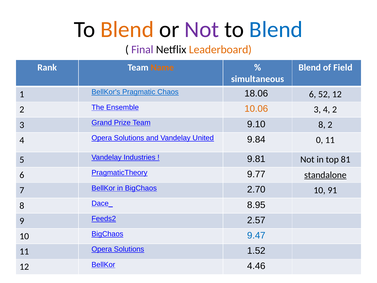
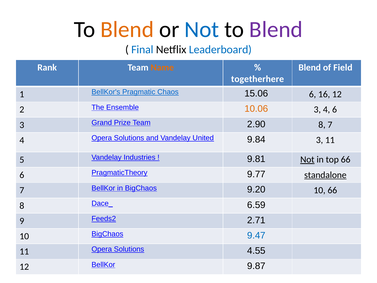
Not colour: purple -> blue (202, 30)
Blend colour: blue -> purple (276, 30)
Final colour: purple -> blue (142, 50)
Leaderboard colour: orange -> blue (220, 50)
simultaneous: simultaneous -> togetherhere (258, 79)
18.06: 18.06 -> 15.06 (256, 93)
52: 52 -> 16 (324, 94)
4 2: 2 -> 6 (335, 109)
9.10: 9.10 -> 2.90 (256, 124)
8 2: 2 -> 7 (330, 125)
9.84 0: 0 -> 3 (320, 140)
Not underline: none -> present (307, 159)
top 81: 81 -> 66 (346, 159)
2.70: 2.70 -> 9.20 (256, 189)
10 91: 91 -> 66 (332, 190)
8.95: 8.95 -> 6.59 (256, 205)
2.57: 2.57 -> 2.71 (256, 220)
1.52: 1.52 -> 4.55 (256, 251)
4.46: 4.46 -> 9.87 (256, 266)
